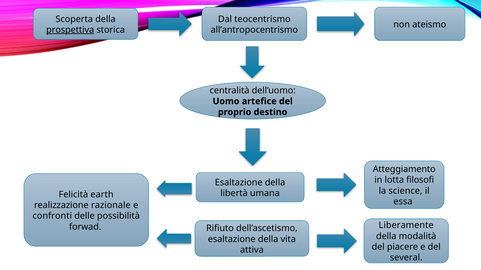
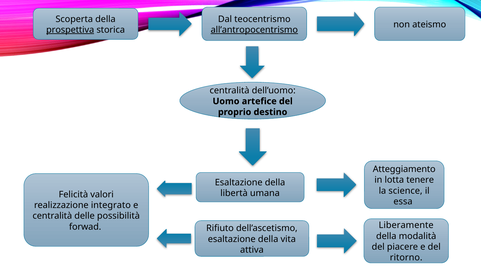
all’antropocentrismo underline: none -> present (254, 30)
filosofi: filosofi -> tenere (420, 180)
earth: earth -> valori (102, 195)
razionale: razionale -> integrato (111, 206)
confronti: confronti -> centralità (52, 216)
several: several -> ritorno (406, 258)
